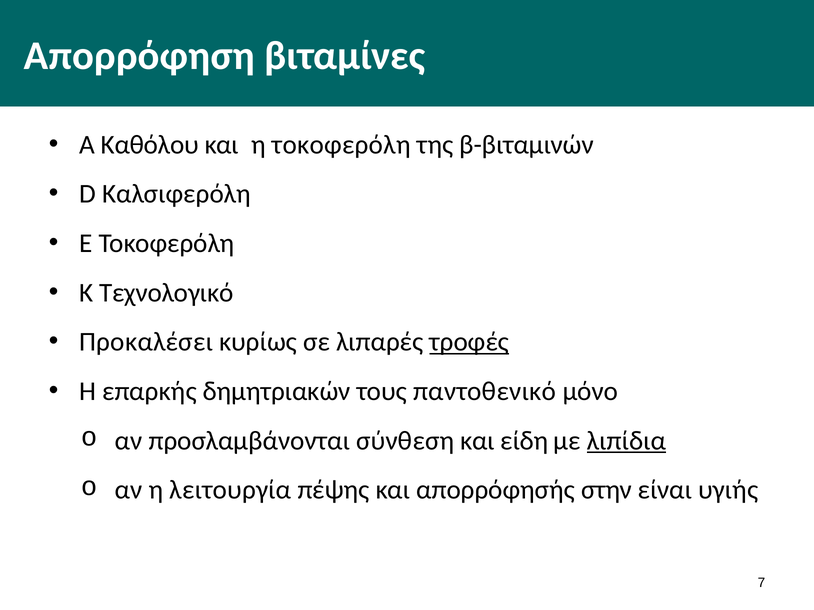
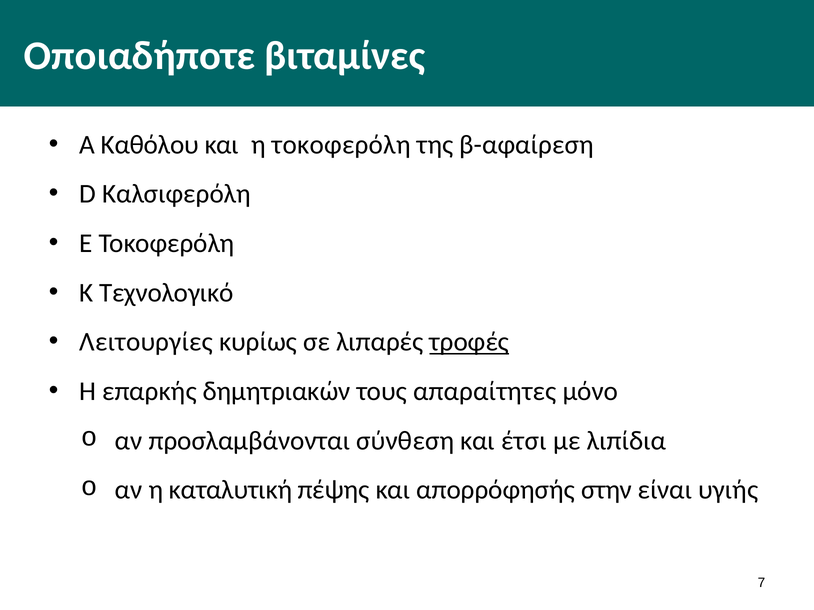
Απορρόφηση: Απορρόφηση -> Οποιαδήποτε (140, 56)
β-βιταμινών: β-βιταμινών -> β-αφαίρεση (527, 145)
Προκαλέσει: Προκαλέσει -> Λειτουργίες (146, 342)
παντοθενικό: παντοθενικό -> απαραίτητες (485, 392)
είδη: είδη -> έτσι (524, 441)
λιπίδια underline: present -> none (626, 441)
λειτουργία: λειτουργία -> καταλυτική (231, 490)
